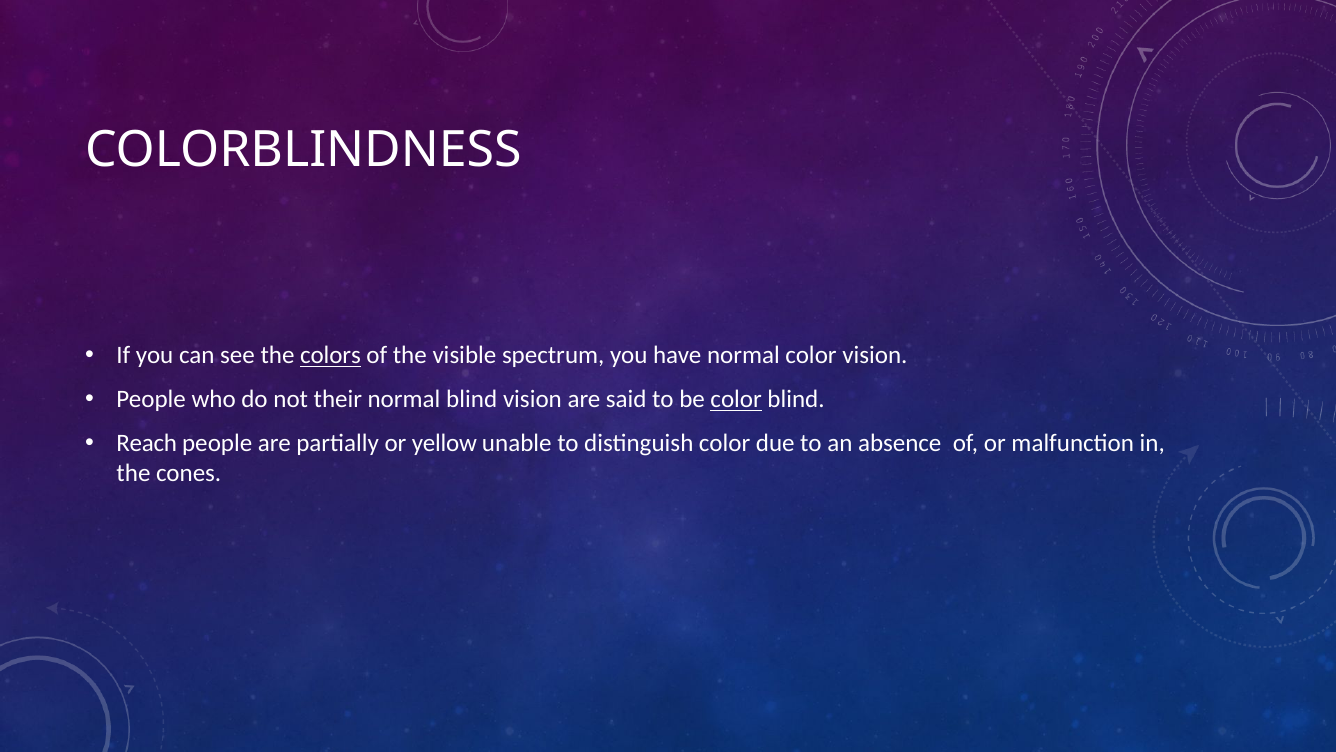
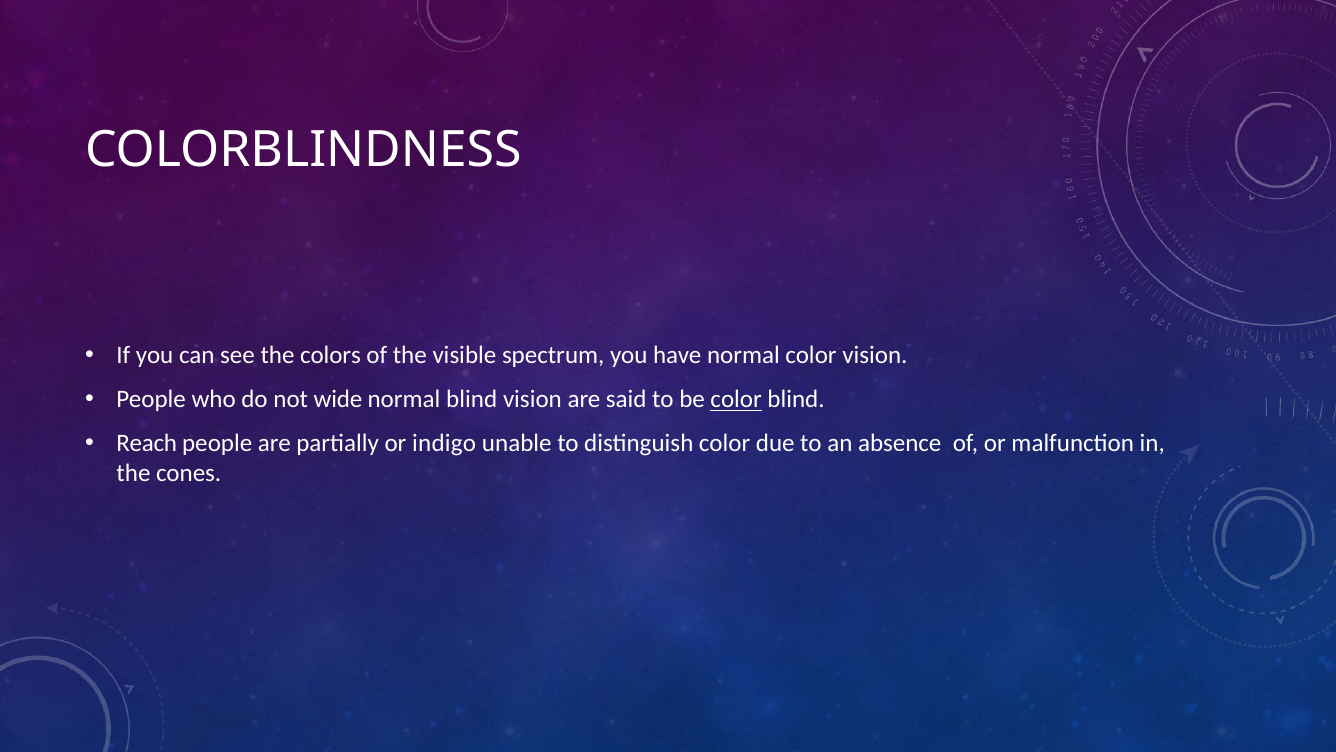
colors underline: present -> none (330, 355)
their: their -> wide (338, 399)
yellow: yellow -> indigo (444, 443)
